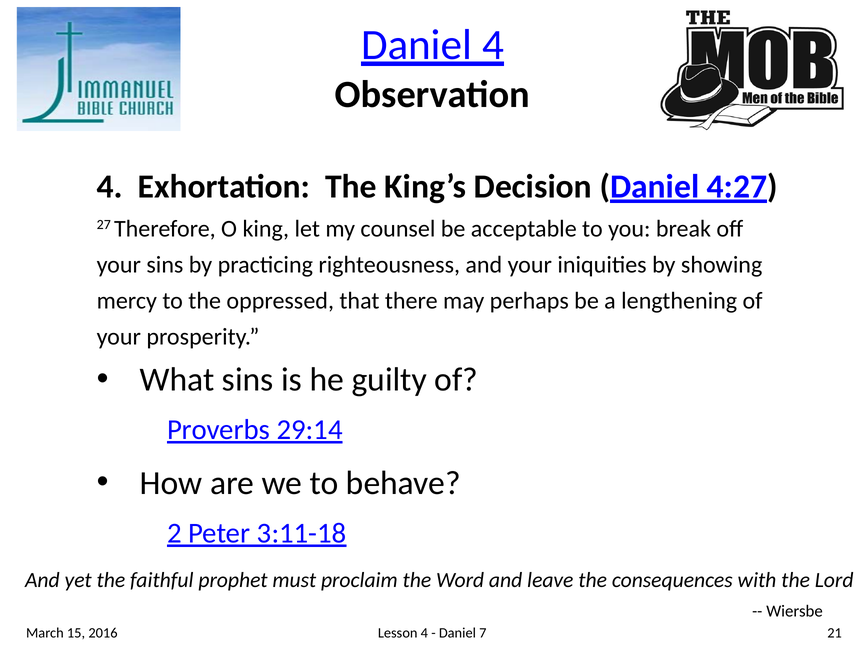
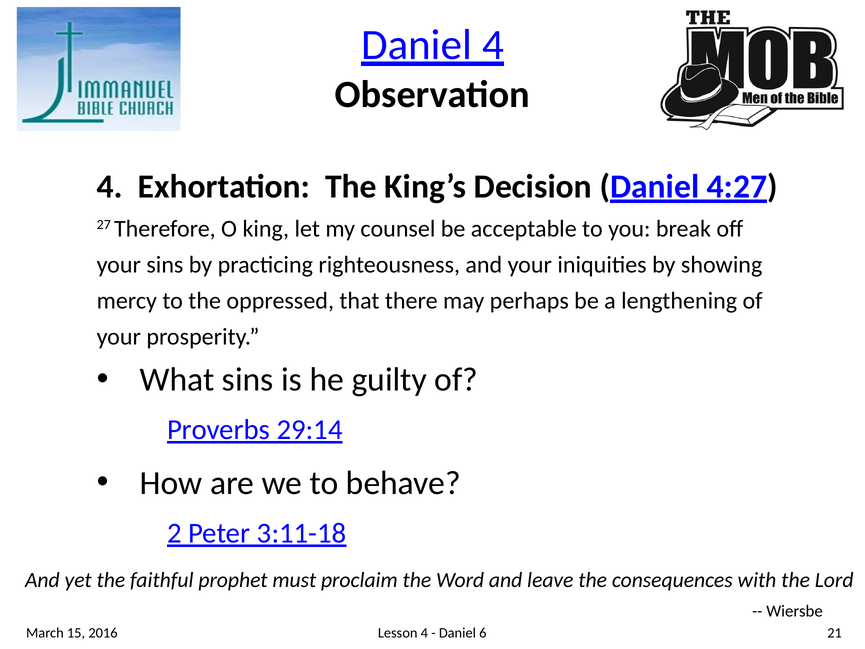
7: 7 -> 6 (483, 633)
